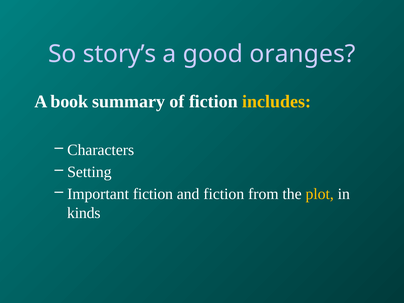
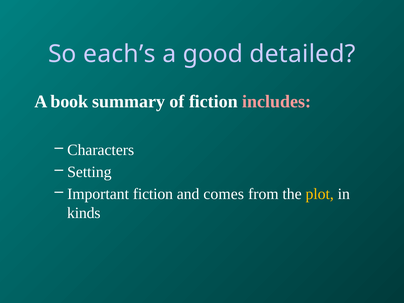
story’s: story’s -> each’s (119, 54)
oranges: oranges -> detailed (302, 54)
includes colour: yellow -> pink (277, 102)
and fiction: fiction -> comes (224, 194)
